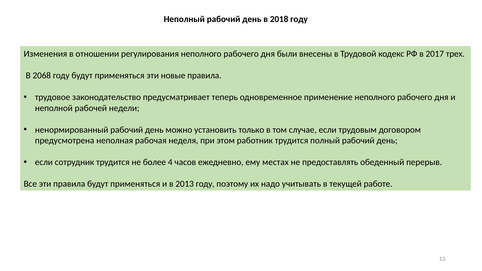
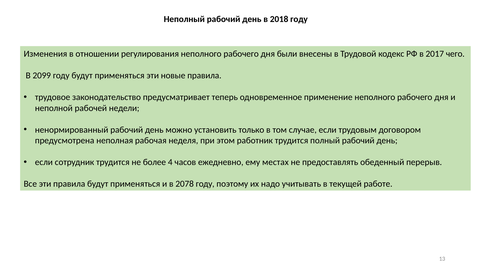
трех: трех -> чего (455, 54)
2068: 2068 -> 2099 (42, 76)
2013: 2013 -> 2078 (185, 184)
